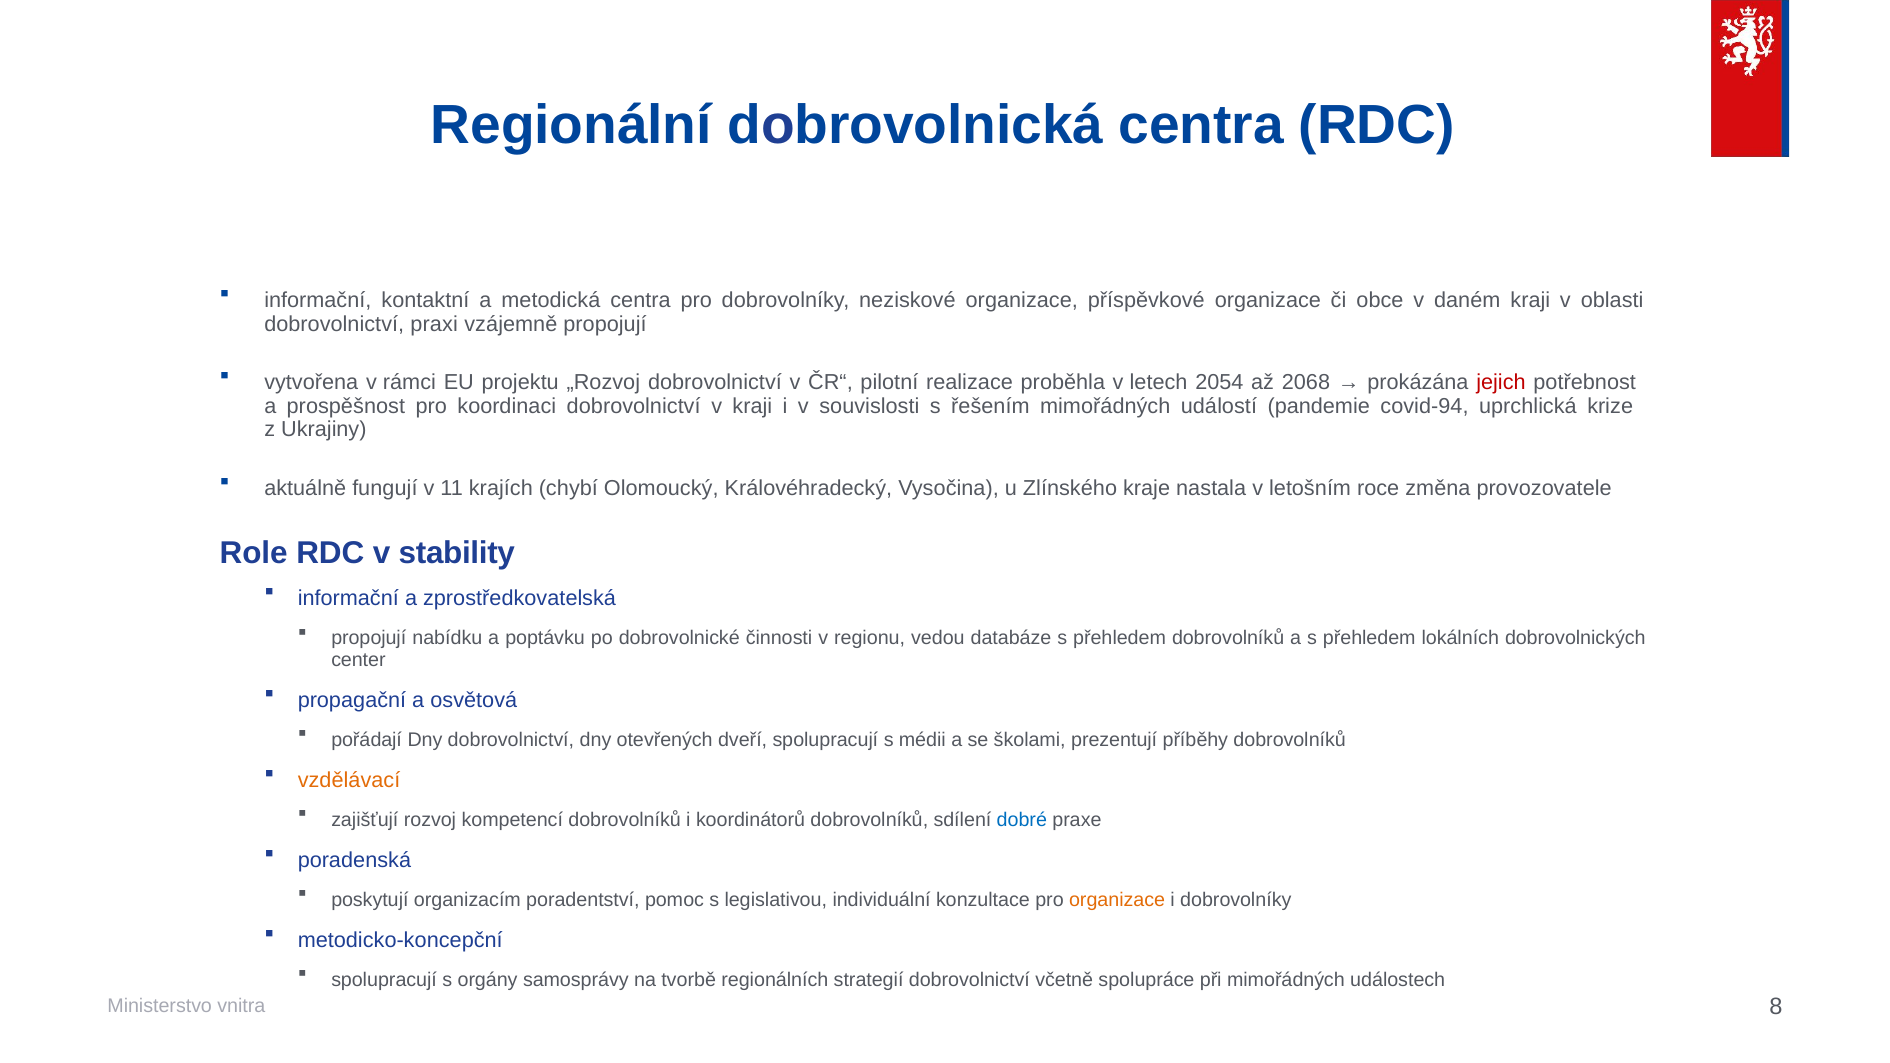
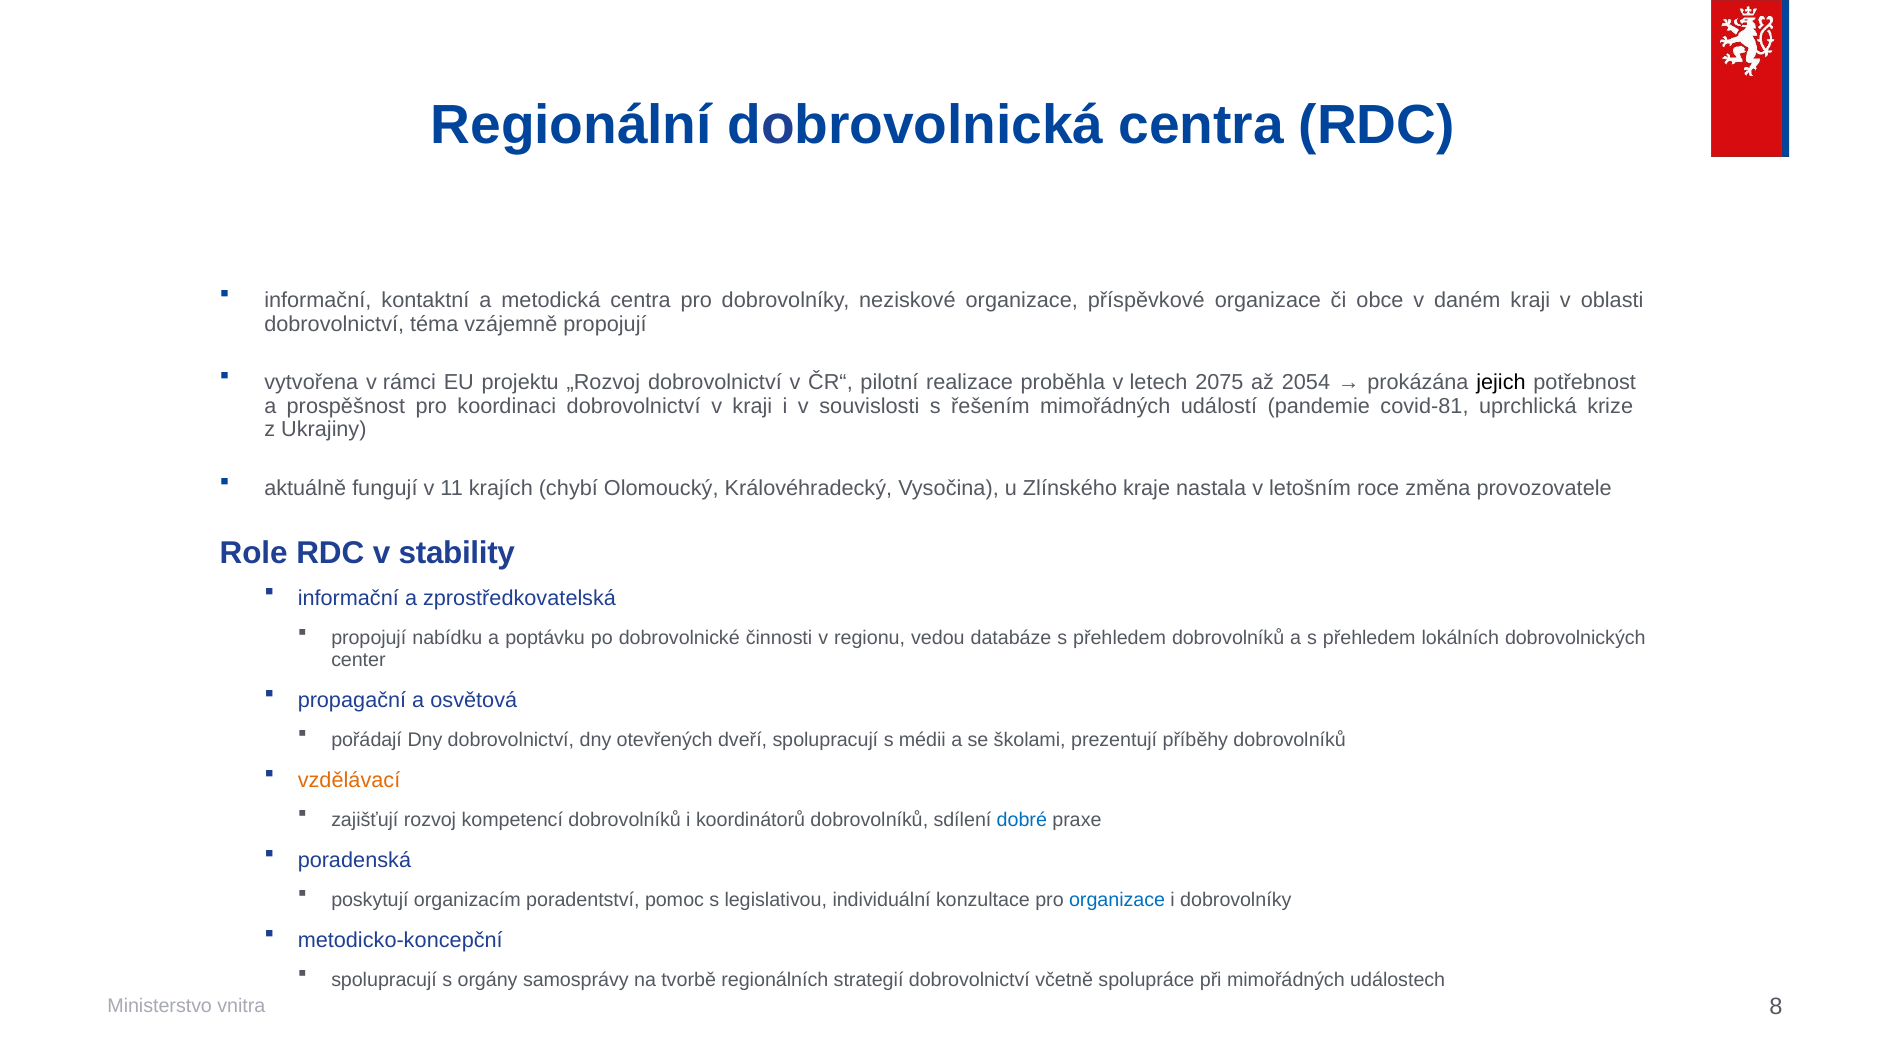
praxi: praxi -> téma (434, 324)
2054: 2054 -> 2075 (1219, 383)
2068: 2068 -> 2054 (1306, 383)
jejich colour: red -> black (1501, 383)
covid-94: covid-94 -> covid-81 (1424, 406)
organizace colour: orange -> blue (1117, 900)
